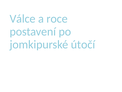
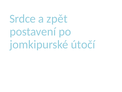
Válce: Válce -> Srdce (23, 19)
roce: roce -> zpět (57, 19)
